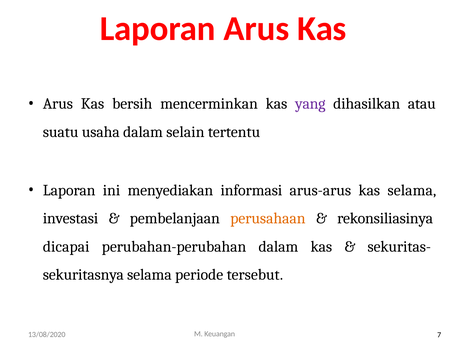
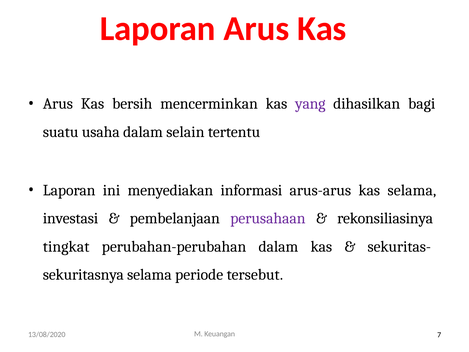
atau: atau -> bagi (422, 104)
perusahaan colour: orange -> purple (268, 218)
dicapai: dicapai -> tingkat (66, 246)
